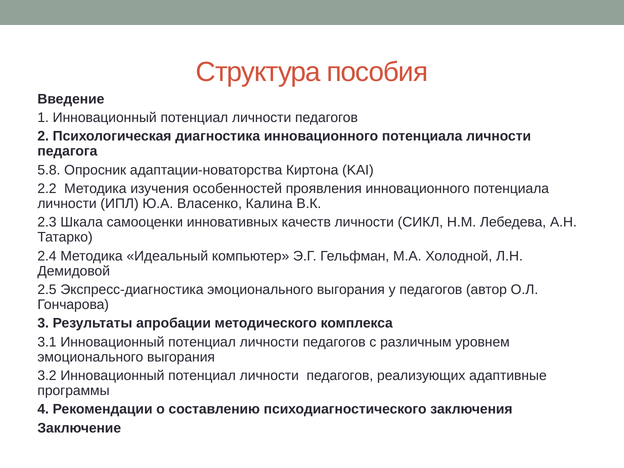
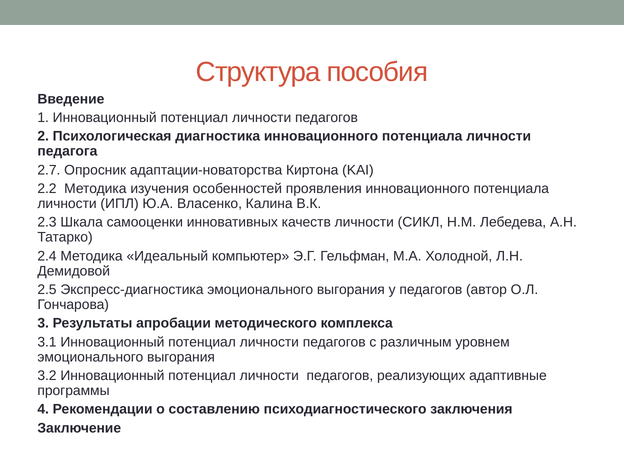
5.8: 5.8 -> 2.7 (49, 170)
